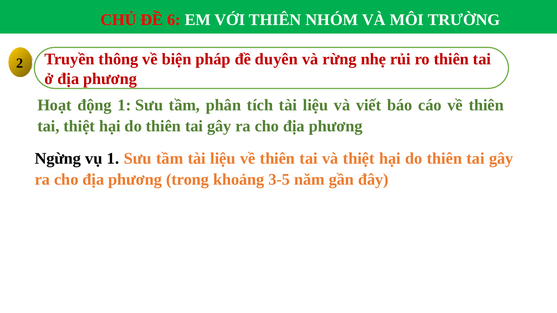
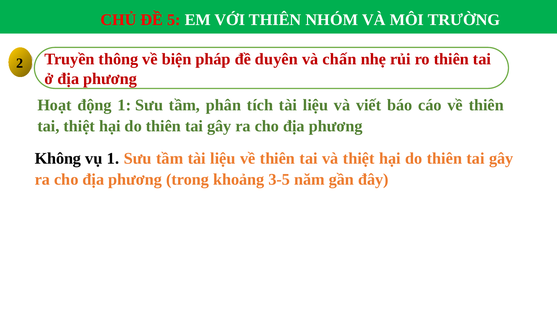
6: 6 -> 5 (174, 20)
rừng: rừng -> chấn (340, 59)
Ngừng: Ngừng -> Không (58, 159)
